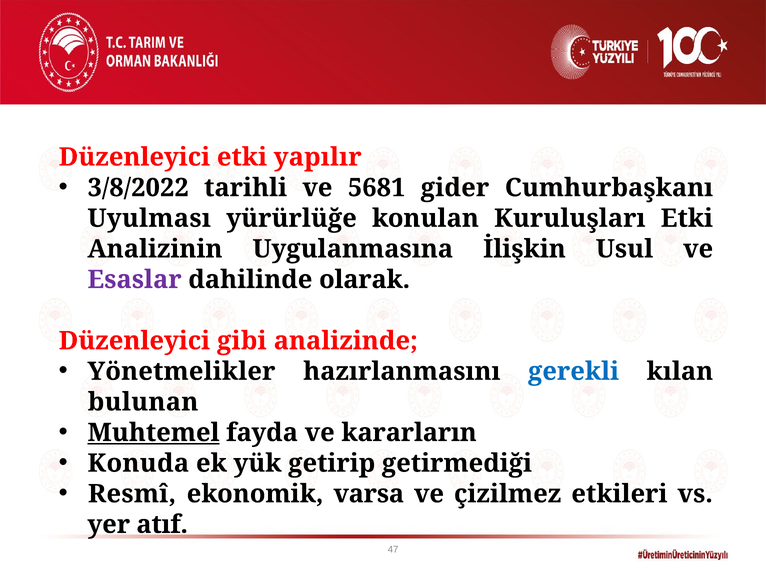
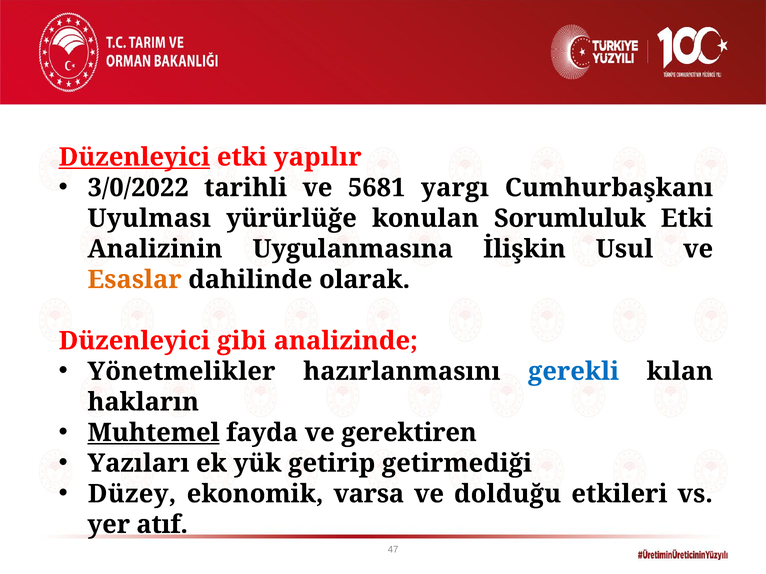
Düzenleyici underline: none -> present (134, 157)
3/8/2022: 3/8/2022 -> 3/0/2022 (138, 188)
gider: gider -> yargı (455, 188)
Kuruluşları: Kuruluşları -> Sorumluluk (570, 219)
Esaslar colour: purple -> orange (135, 280)
bulunan: bulunan -> hakların (143, 402)
kararların: kararların -> gerektiren (409, 433)
Konuda: Konuda -> Yazıları (138, 464)
Resmî: Resmî -> Düzey (132, 494)
çizilmez: çizilmez -> dolduğu (508, 494)
